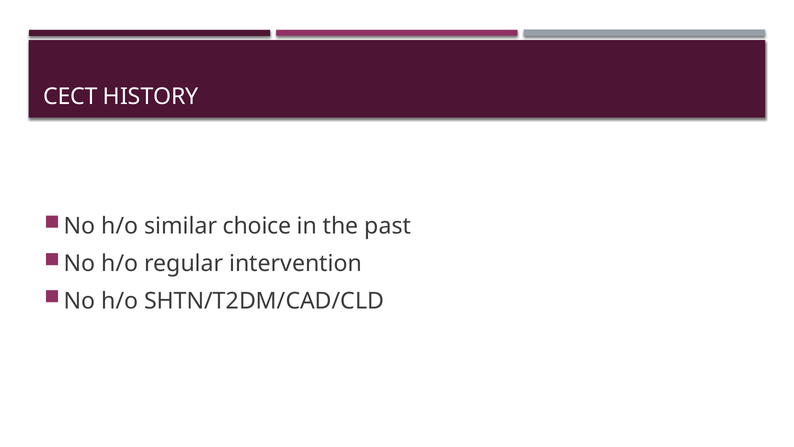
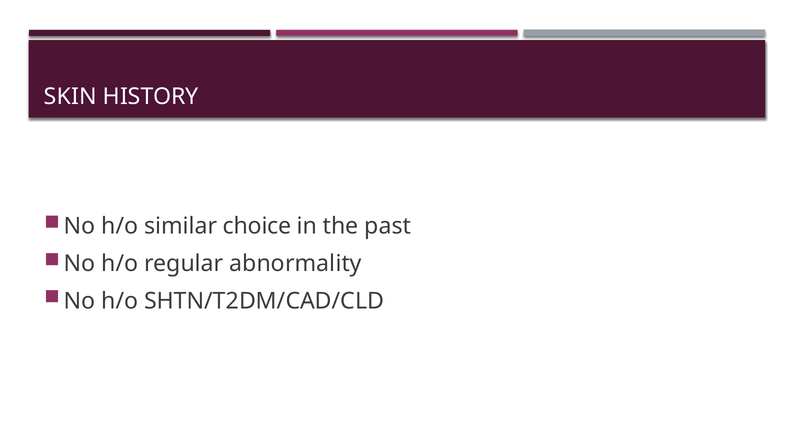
CECT: CECT -> SKIN (70, 96)
intervention: intervention -> abnormality (296, 263)
